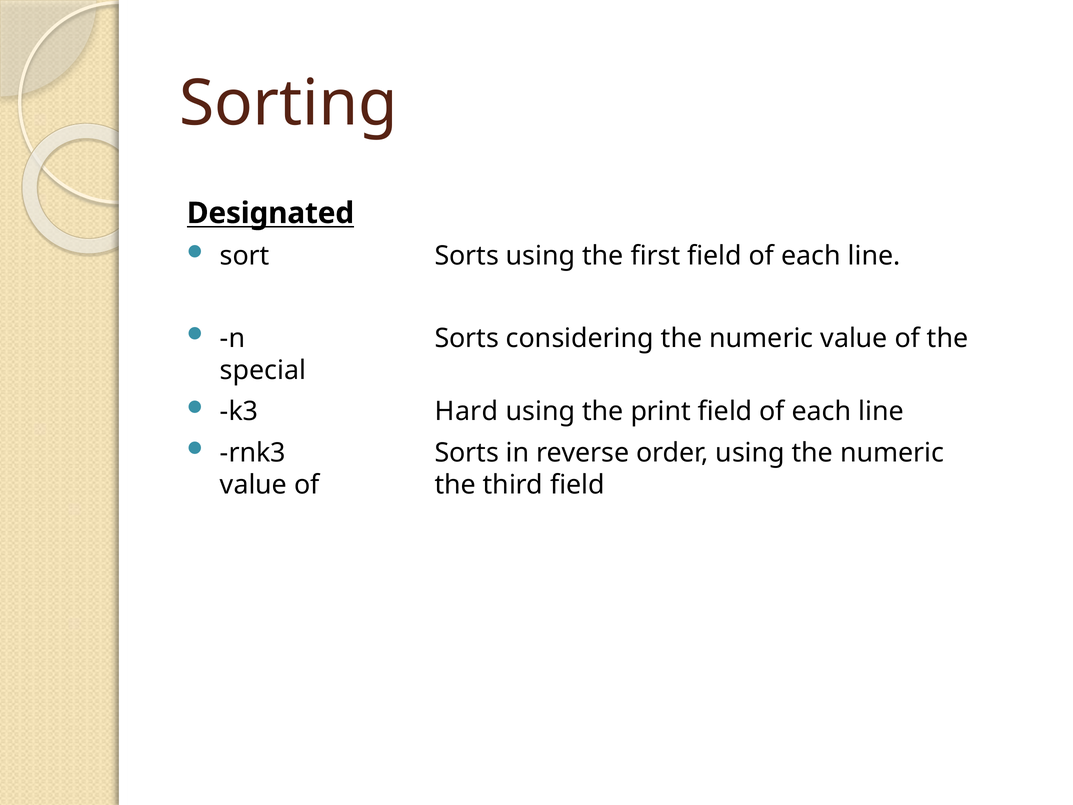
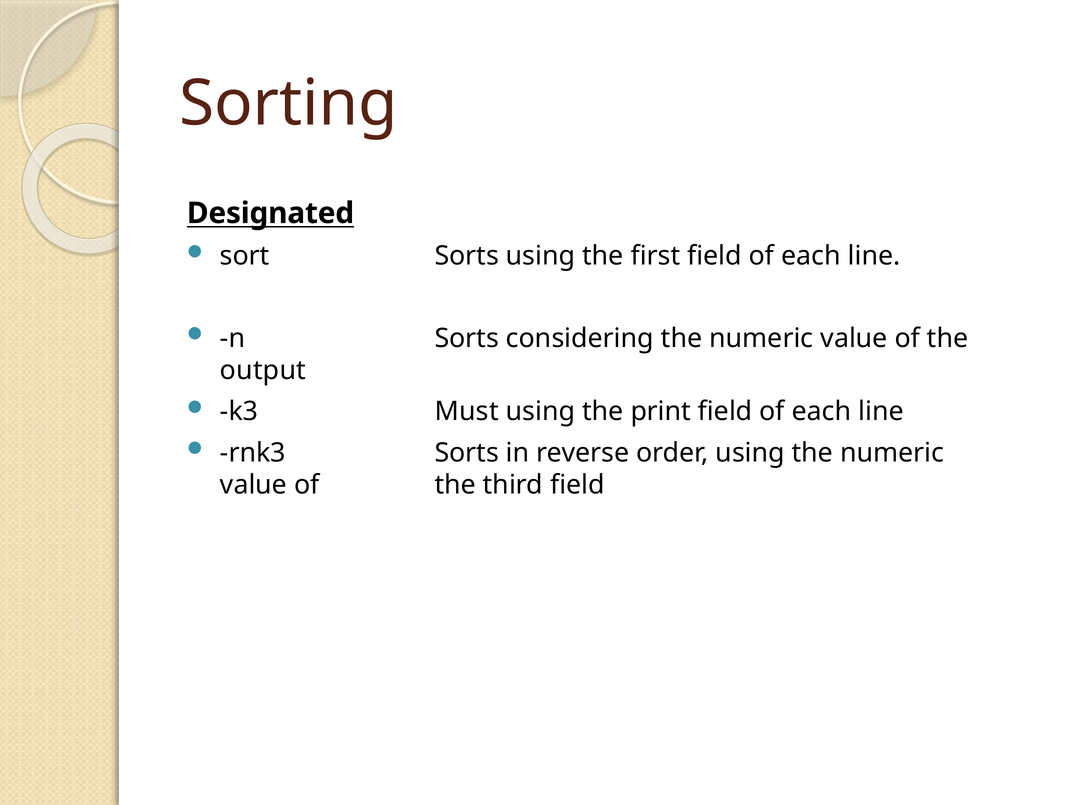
special: special -> output (263, 370)
Hard: Hard -> Must (467, 411)
